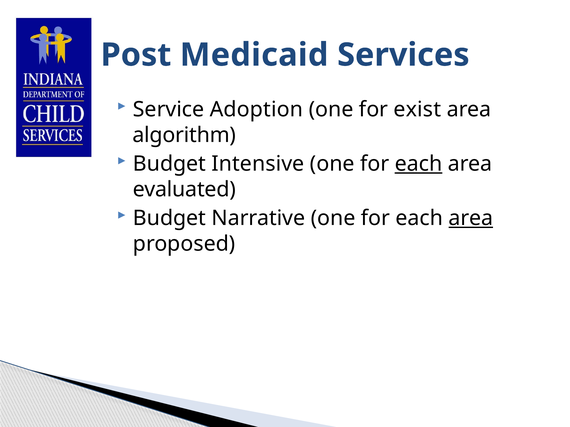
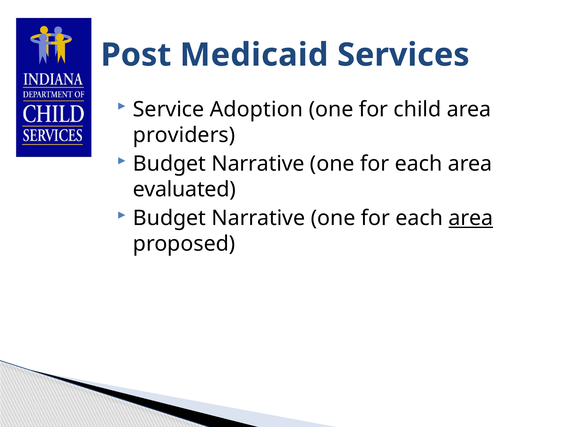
exist: exist -> child (417, 109)
algorithm: algorithm -> providers (184, 135)
Intensive: Intensive -> Narrative (258, 164)
each underline: present -> none (419, 164)
